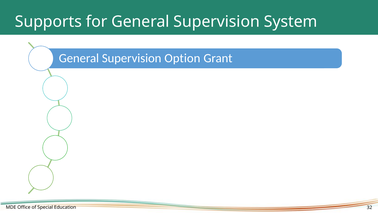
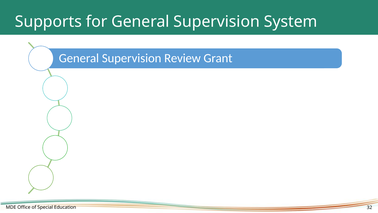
Option: Option -> Review (182, 58)
